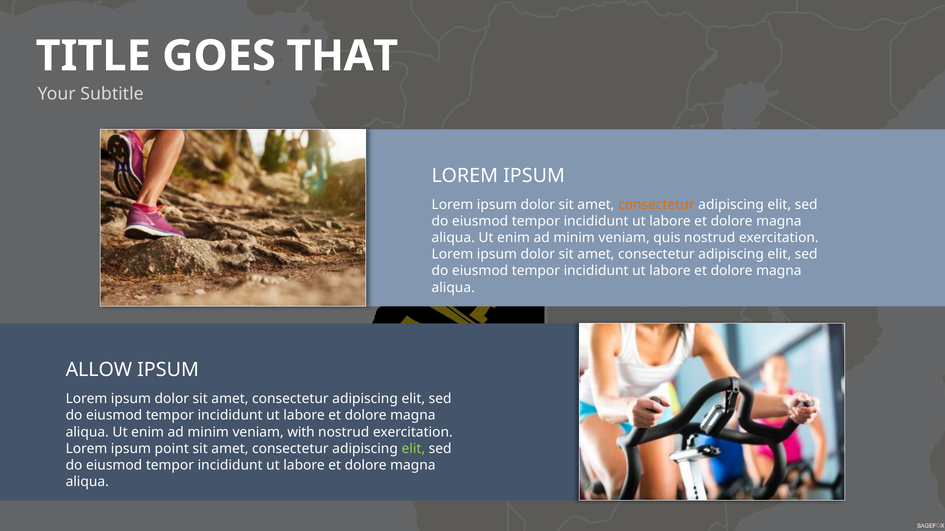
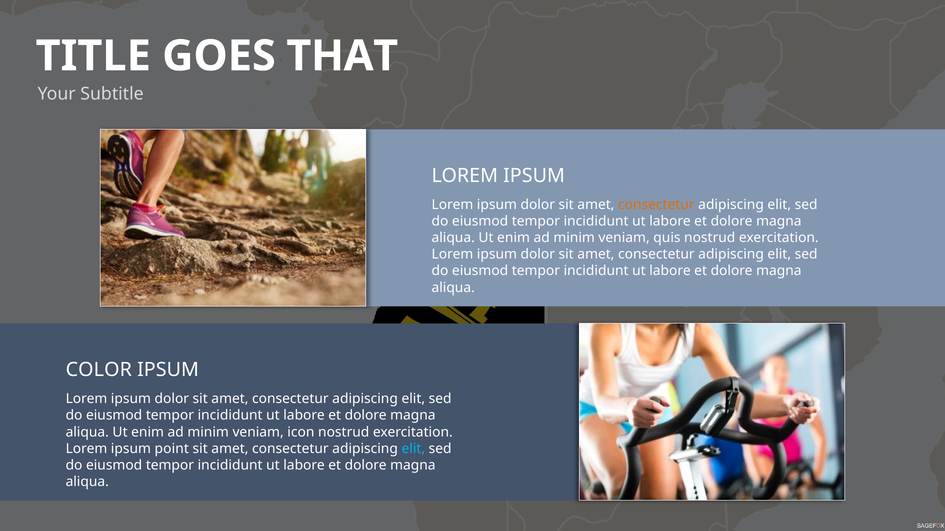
ALLOW: ALLOW -> COLOR (99, 370)
with: with -> icon (301, 432)
elit colour: light green -> light blue (413, 449)
